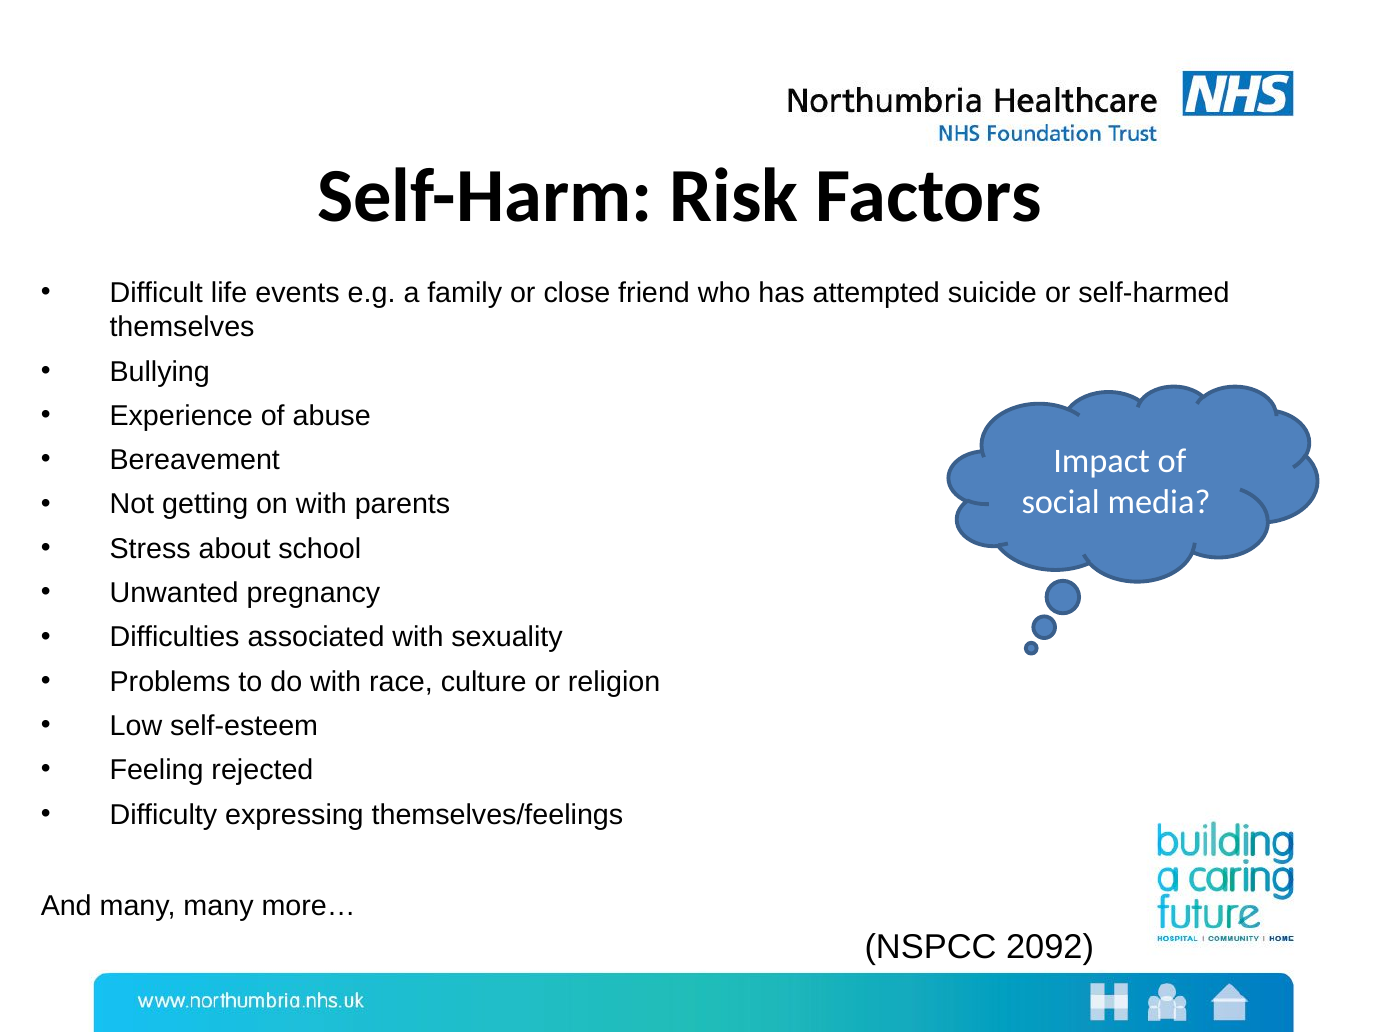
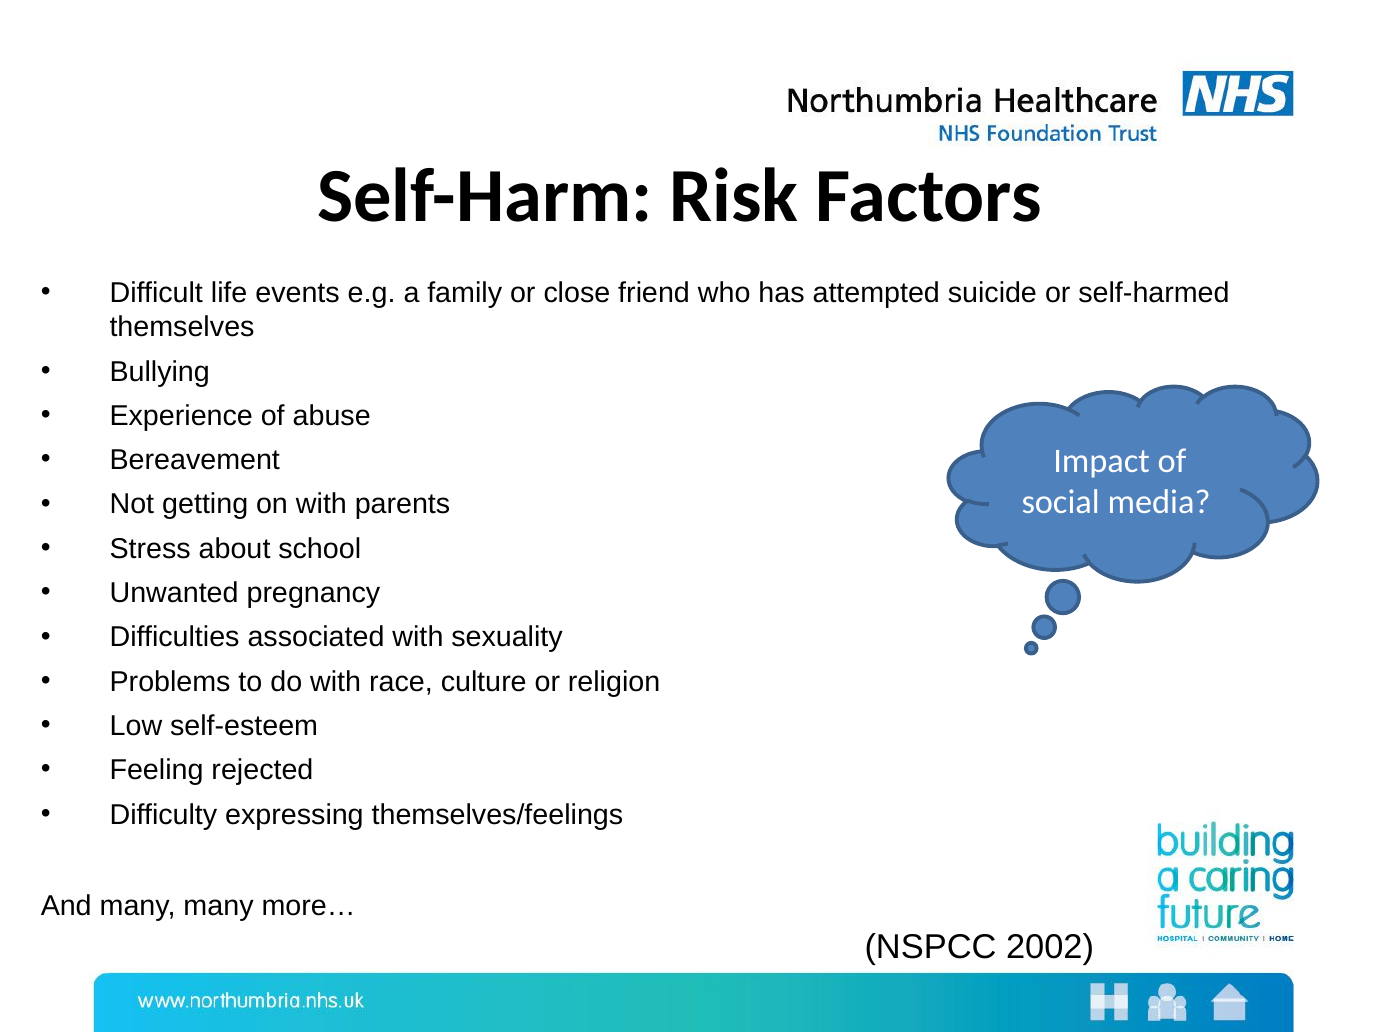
2092: 2092 -> 2002 (1050, 947)
